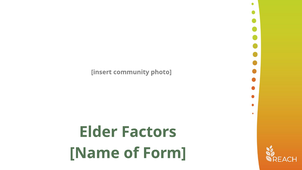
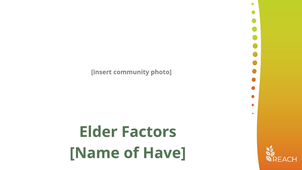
Form: Form -> Have (164, 153)
